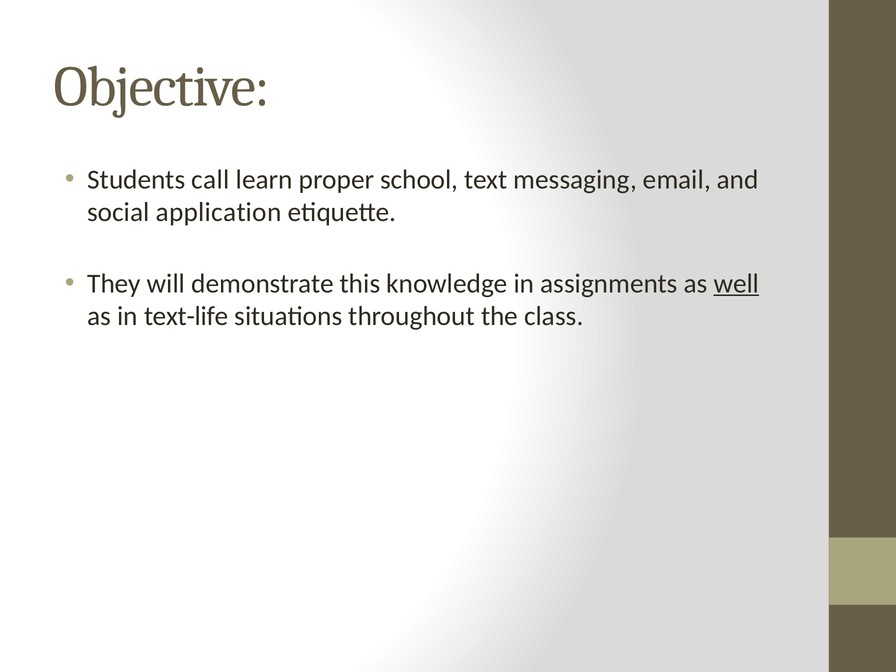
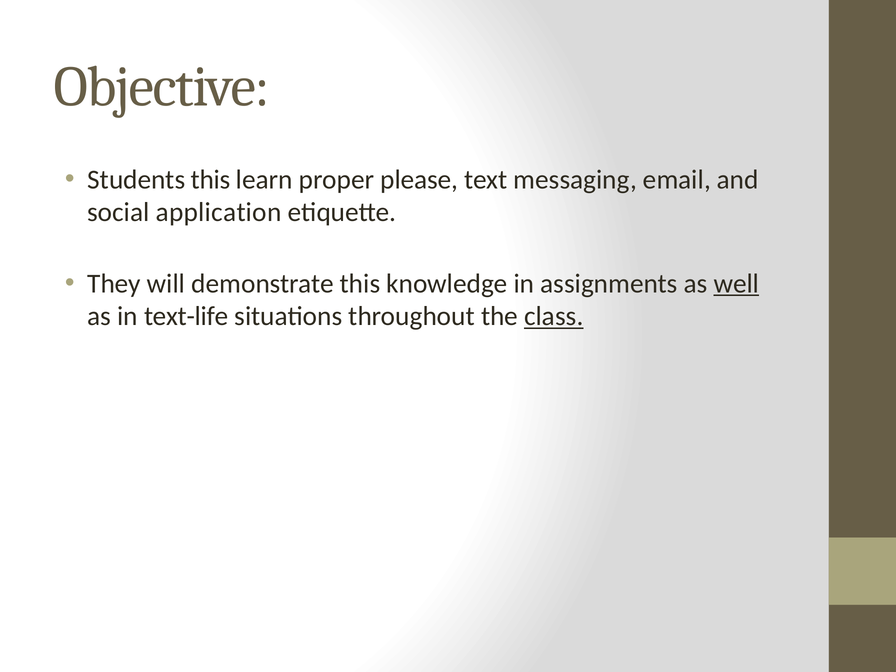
Students call: call -> this (211, 180)
school: school -> please (419, 180)
class underline: none -> present (554, 316)
